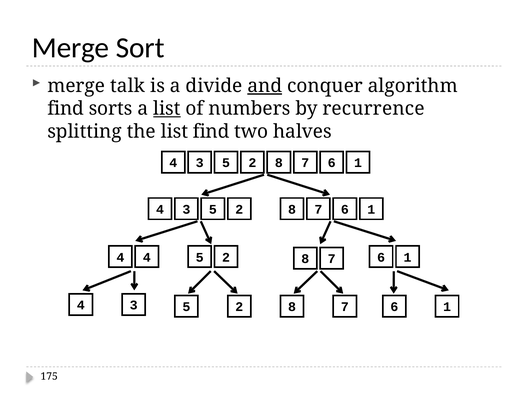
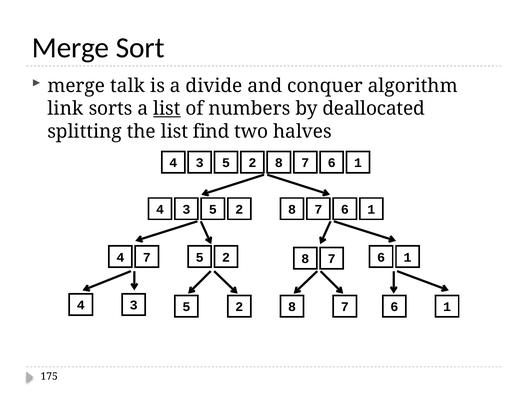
and underline: present -> none (265, 86)
find: find -> link (65, 109)
recurrence: recurrence -> deallocated (374, 109)
4 4: 4 -> 7 (147, 257)
